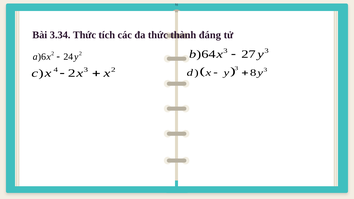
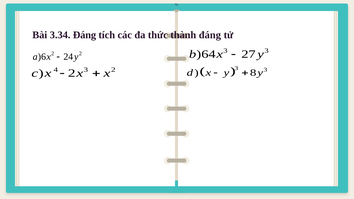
3.34 Thức: Thức -> Đáng (84, 35)
